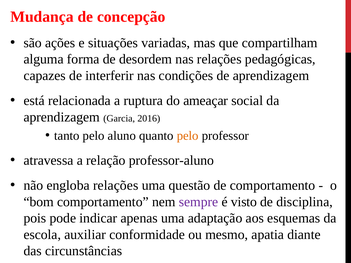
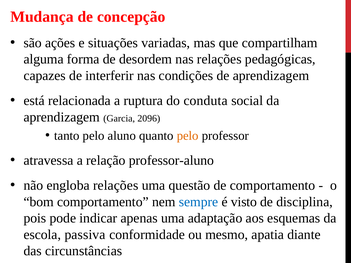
ameaçar: ameaçar -> conduta (206, 101)
2016: 2016 -> 2096 (149, 118)
sempre colour: purple -> blue (199, 202)
auxiliar: auxiliar -> passiva (85, 235)
